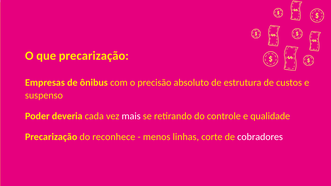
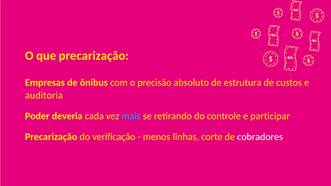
suspenso: suspenso -> auditoria (44, 95)
mais colour: white -> light blue (131, 116)
qualidade: qualidade -> participar (270, 116)
reconhece: reconhece -> verificação (114, 137)
